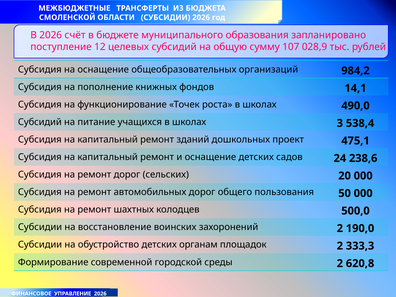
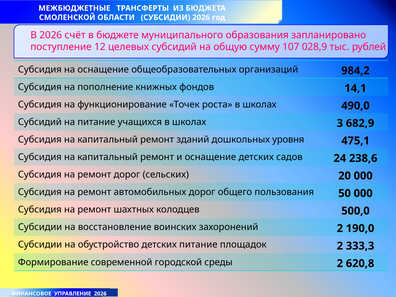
538,4: 538,4 -> 682,9 (360, 123)
проект: проект -> уровня (288, 140)
детских органам: органам -> питание (198, 245)
